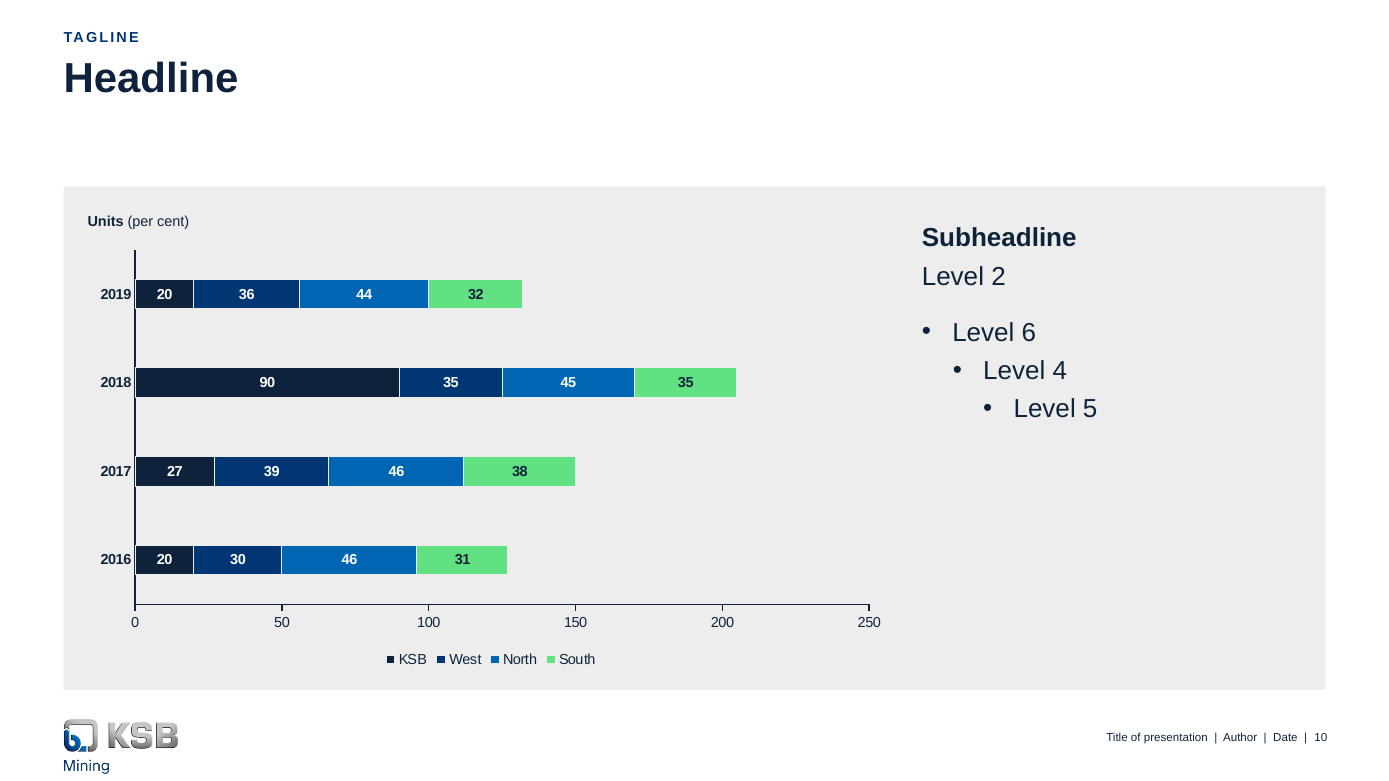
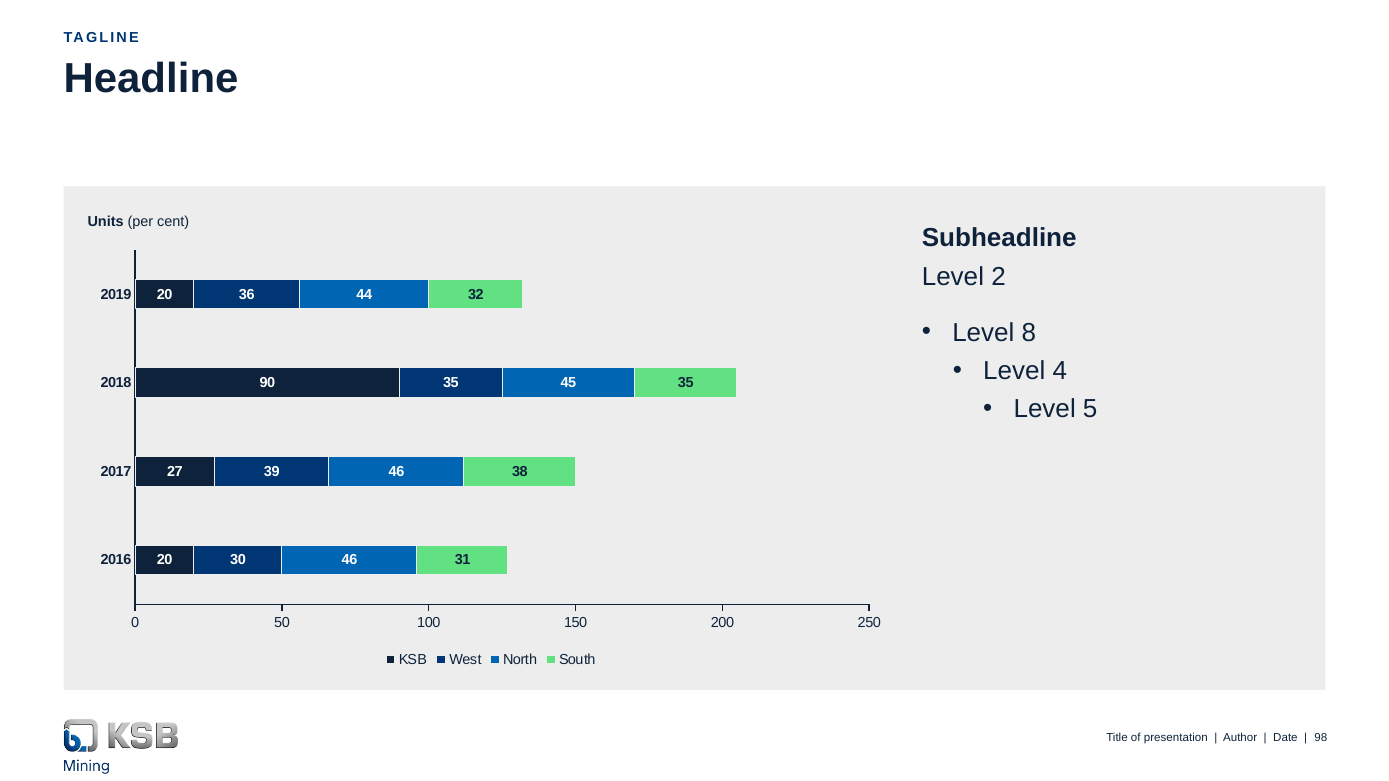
6: 6 -> 8 (1029, 333)
10: 10 -> 98 (1321, 738)
